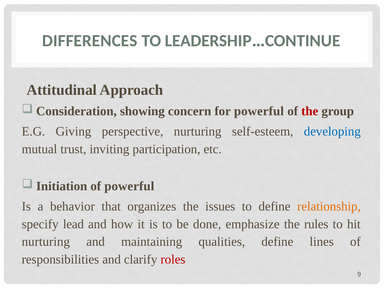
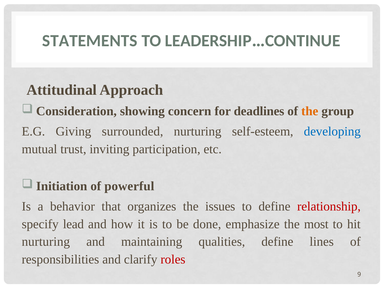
DIFFERENCES: DIFFERENCES -> STATEMENTS (90, 41)
for powerful: powerful -> deadlines (259, 111)
the colour: red -> orange (310, 111)
perspective: perspective -> surrounded (132, 131)
relationship colour: orange -> red (329, 206)
rules: rules -> most (316, 224)
